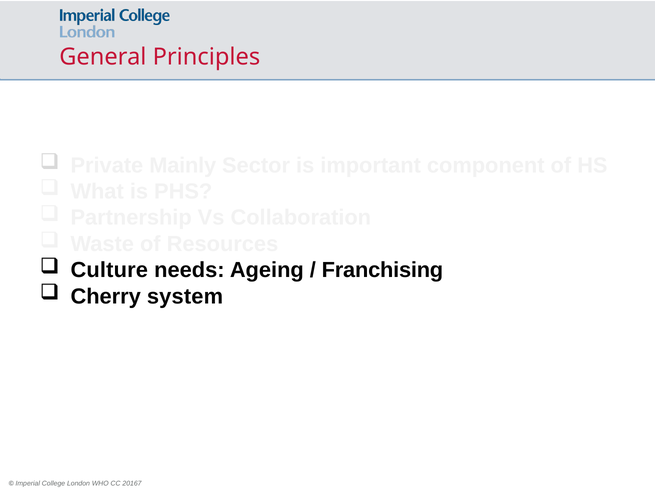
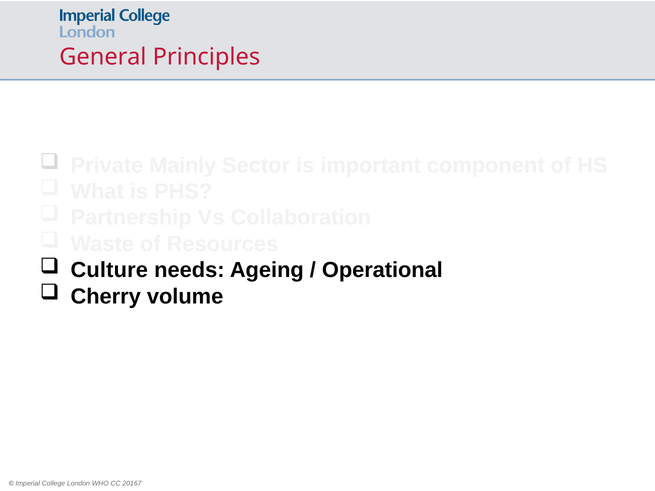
Franchising: Franchising -> Operational (382, 270)
system: system -> volume (185, 296)
